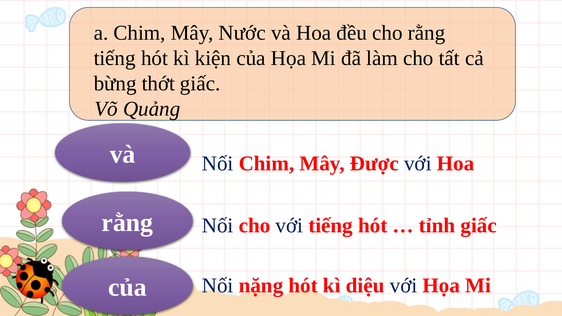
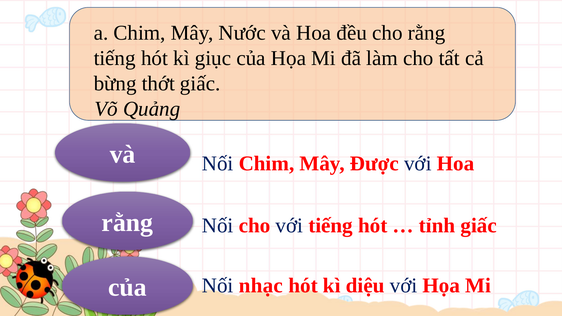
kiện: kiện -> giục (213, 58)
nặng: nặng -> nhạc (261, 286)
